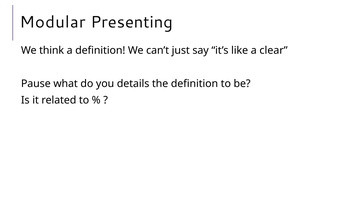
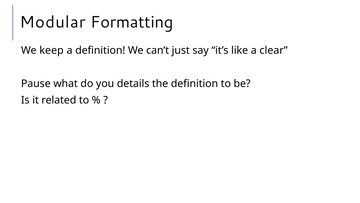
Presenting: Presenting -> Formatting (132, 22)
think: think -> keep (52, 50)
